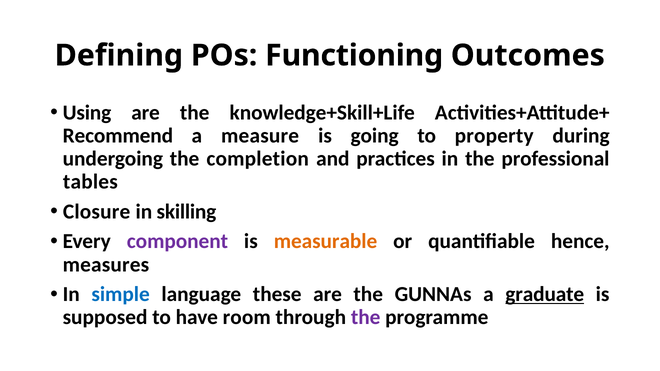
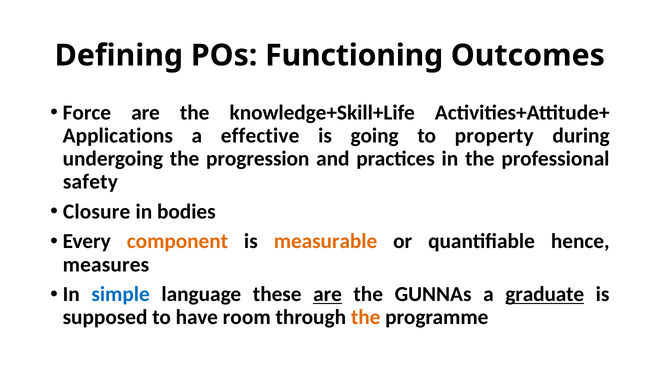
Using: Using -> Force (87, 113)
Recommend: Recommend -> Applications (118, 136)
measure: measure -> effective (260, 136)
completion: completion -> progression (258, 159)
tables: tables -> safety (90, 182)
skilling: skilling -> bodies (186, 212)
component colour: purple -> orange (177, 242)
are underline: none -> present (328, 295)
the colour: purple -> orange (366, 318)
